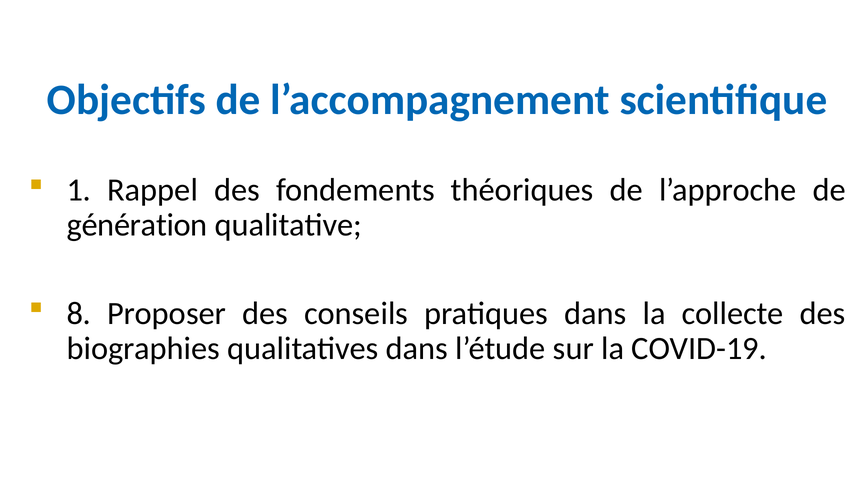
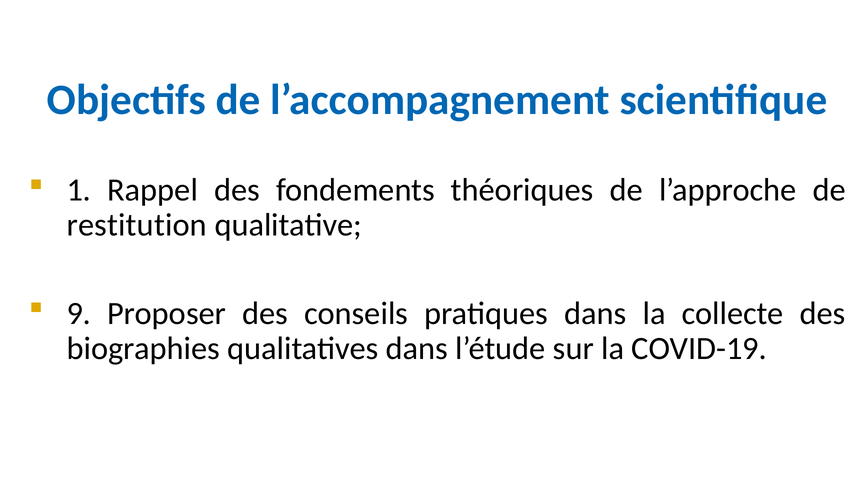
génération: génération -> restitution (137, 225)
8: 8 -> 9 (79, 313)
